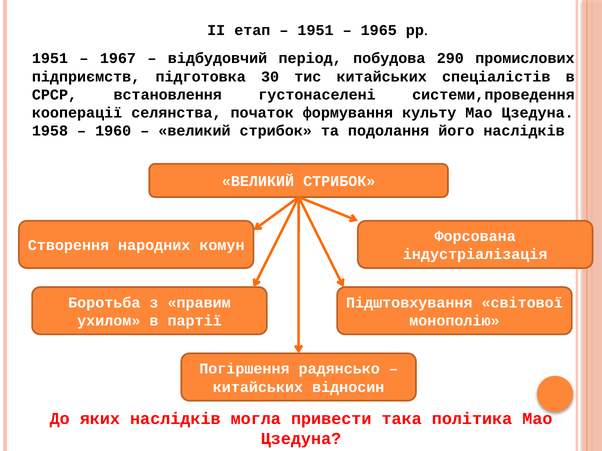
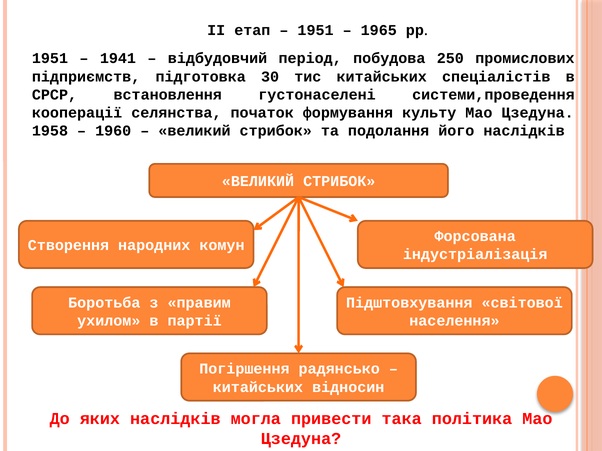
1967: 1967 -> 1941 (118, 59)
290: 290 -> 250 (450, 59)
монополію: монополію -> населення (454, 321)
